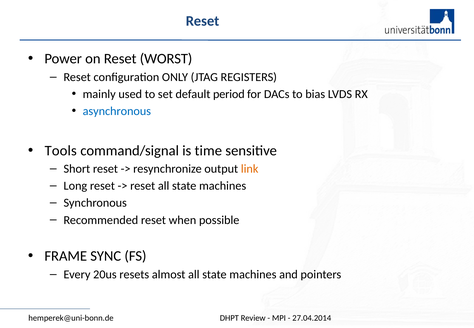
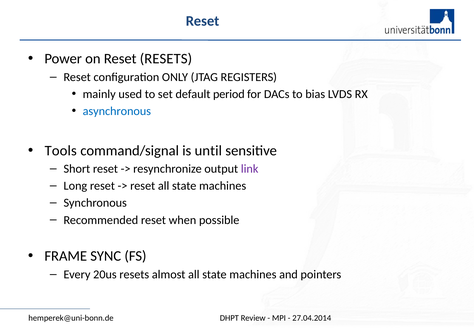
Reset WORST: WORST -> RESETS (166, 59)
time: time -> until (208, 151)
link colour: orange -> purple (250, 169)
